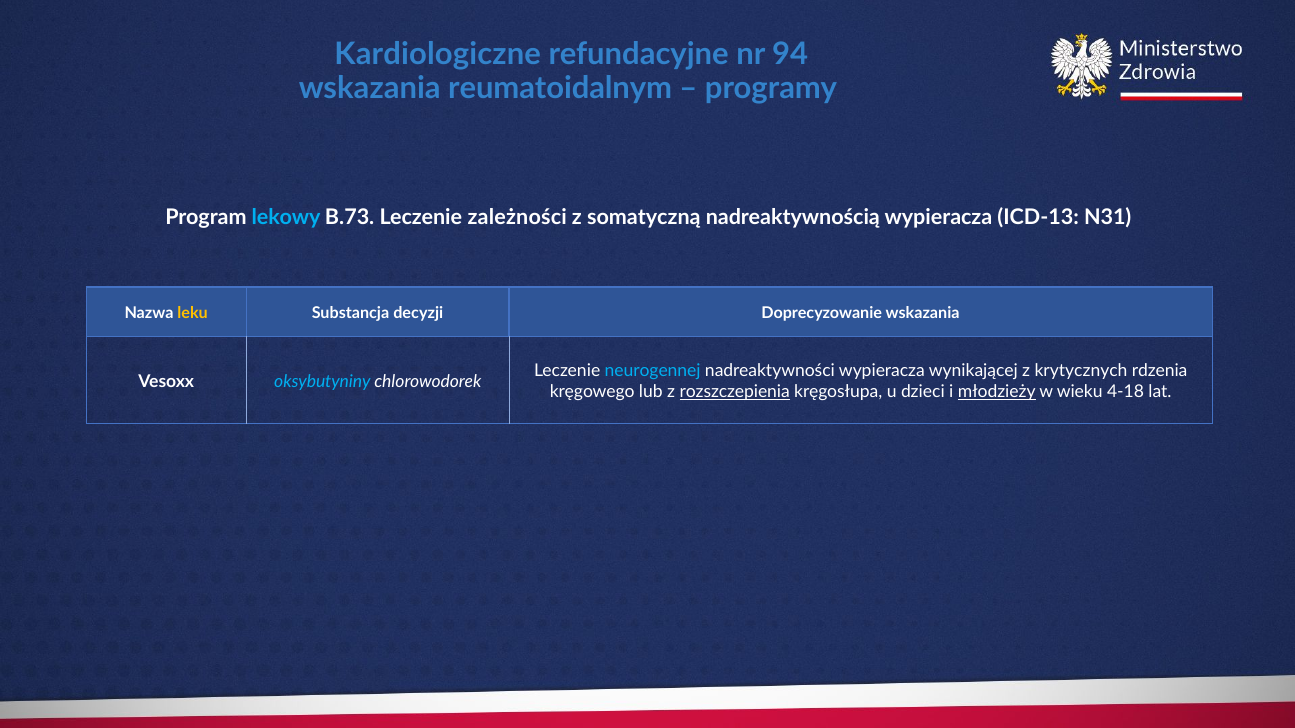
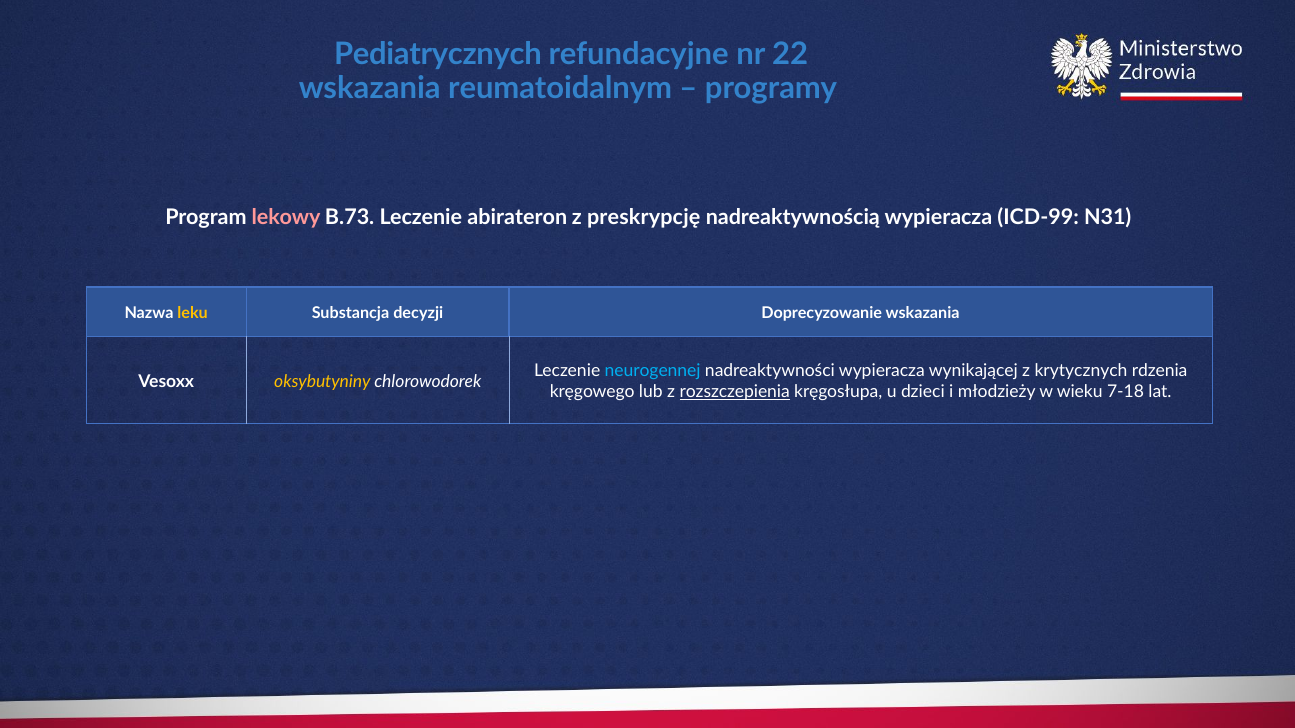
Kardiologiczne: Kardiologiczne -> Pediatrycznych (438, 54)
94: 94 -> 22 (790, 54)
lekowy colour: light blue -> pink (286, 218)
zależności: zależności -> abirateron (517, 218)
somatyczną: somatyczną -> preskrypcję (644, 218)
ICD-13: ICD-13 -> ICD-99 (1038, 218)
oksybutyniny colour: light blue -> yellow (322, 382)
młodzieży underline: present -> none (997, 392)
4-18: 4-18 -> 7-18 (1126, 392)
